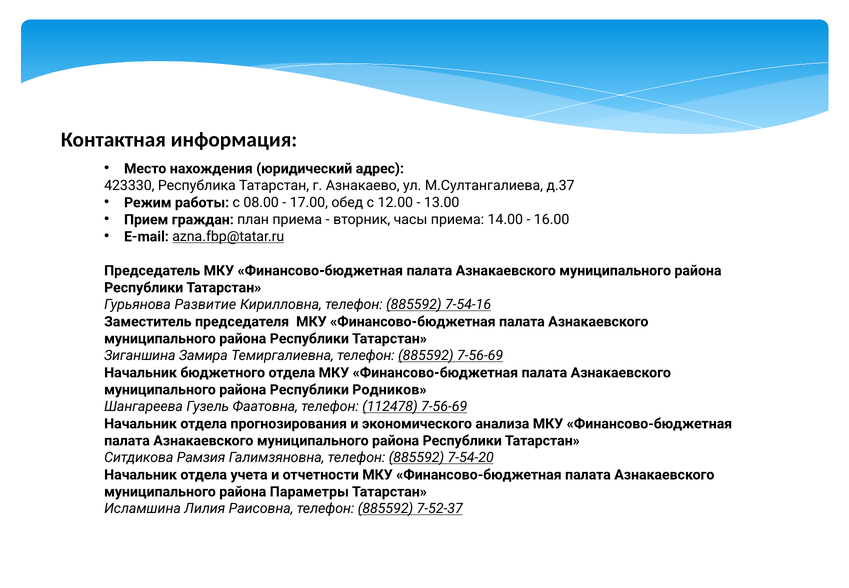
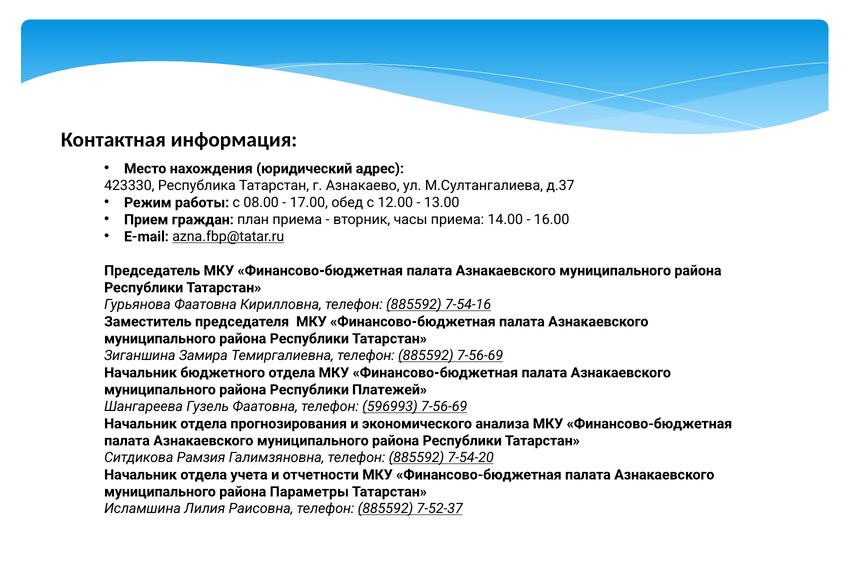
Гурьянова Развитие: Развитие -> Фаатовна (206, 305)
Родников: Родников -> Платежей (389, 390)
112478: 112478 -> 596993 (390, 407)
